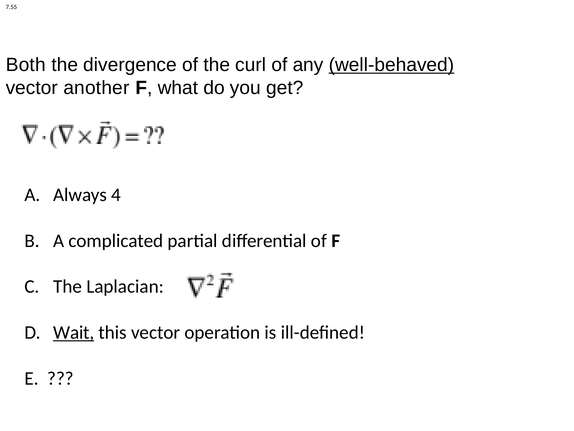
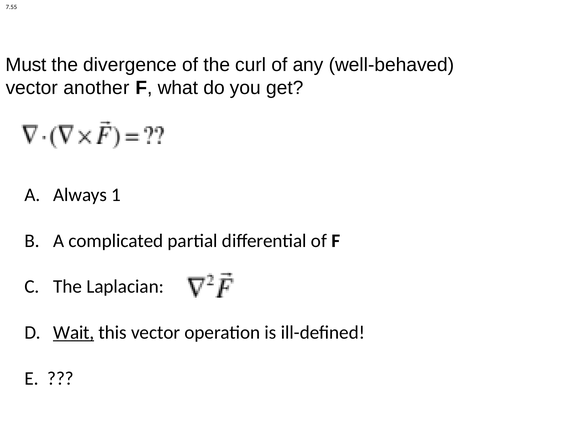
Both: Both -> Must (26, 65)
well-behaved underline: present -> none (392, 65)
4: 4 -> 1 (116, 194)
